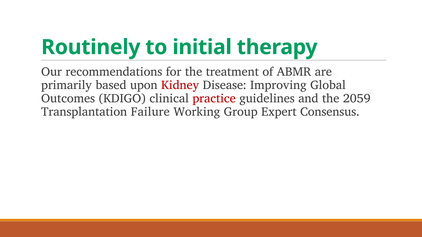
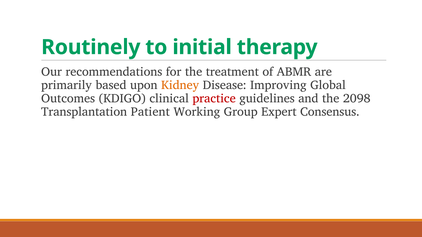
Kidney colour: red -> orange (180, 85)
2059: 2059 -> 2098 (357, 99)
Failure: Failure -> Patient (150, 112)
